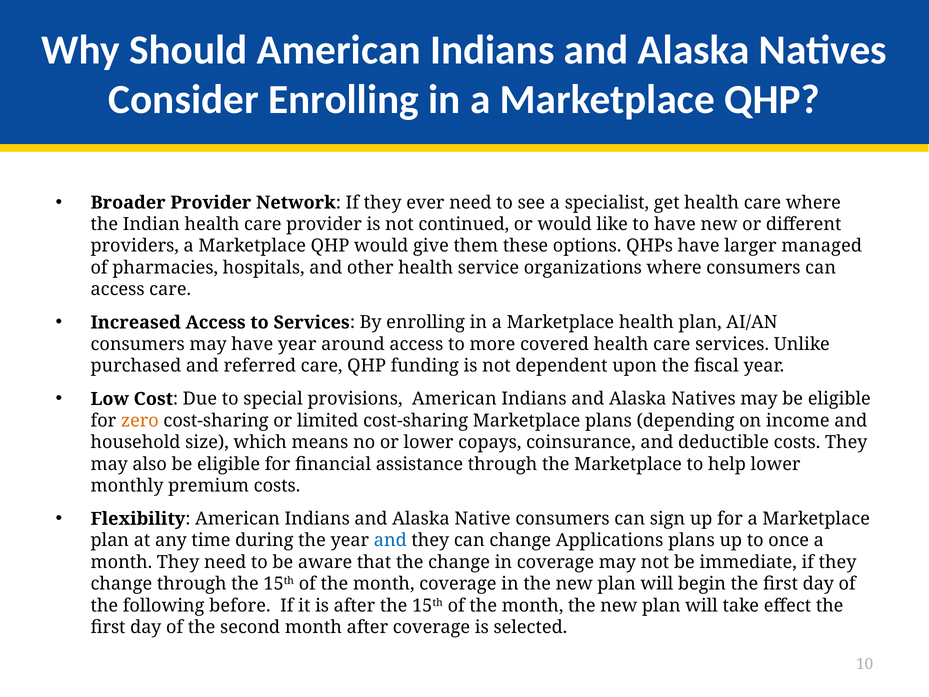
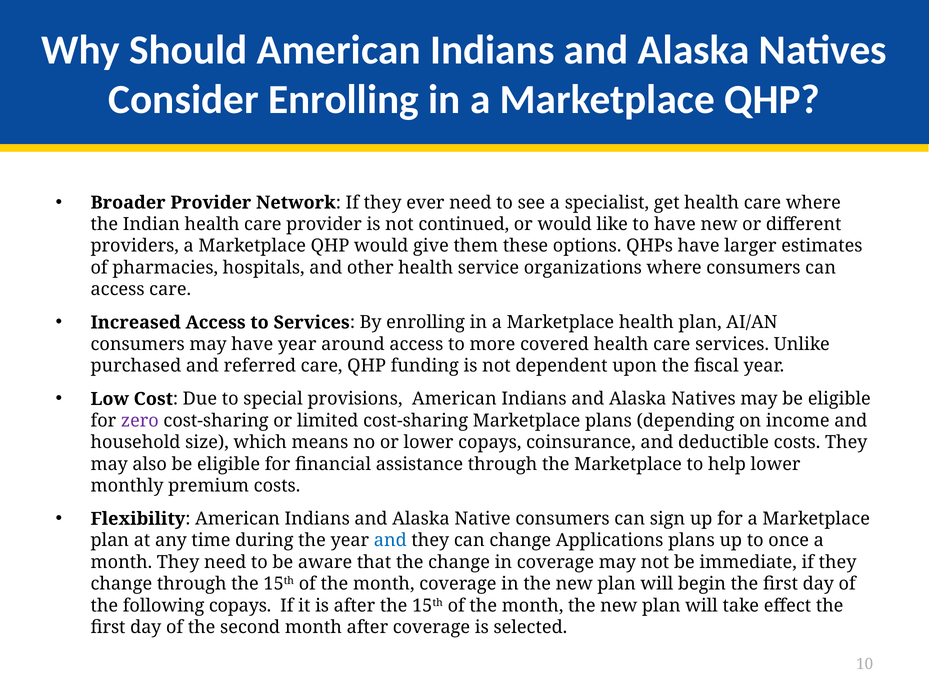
managed: managed -> estimates (822, 246)
zero colour: orange -> purple (140, 421)
following before: before -> copays (240, 605)
